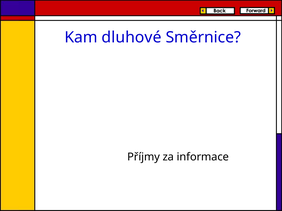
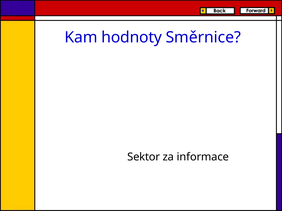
dluhové: dluhové -> hodnoty (132, 38)
Příjmy: Příjmy -> Sektor (144, 157)
